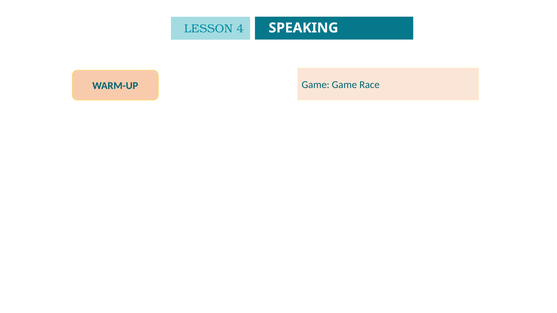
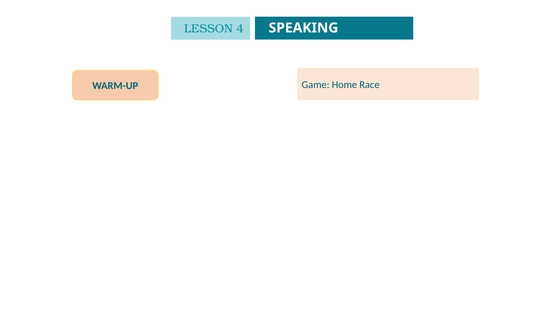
Game Game: Game -> Home (344, 85)
